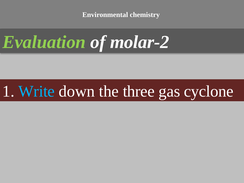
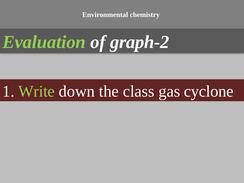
molar-2: molar-2 -> graph-2 (140, 42)
Write colour: light blue -> light green (37, 91)
three: three -> class (139, 91)
